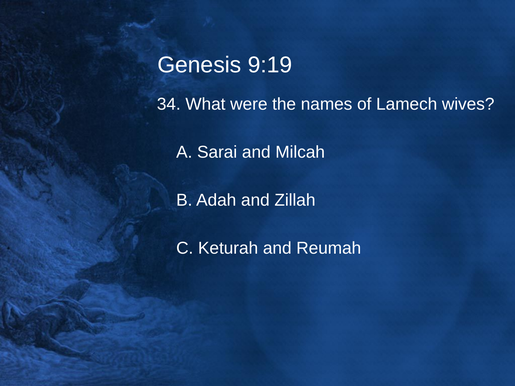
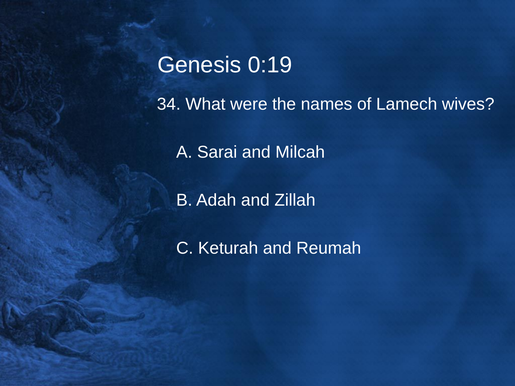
9:19: 9:19 -> 0:19 (270, 65)
